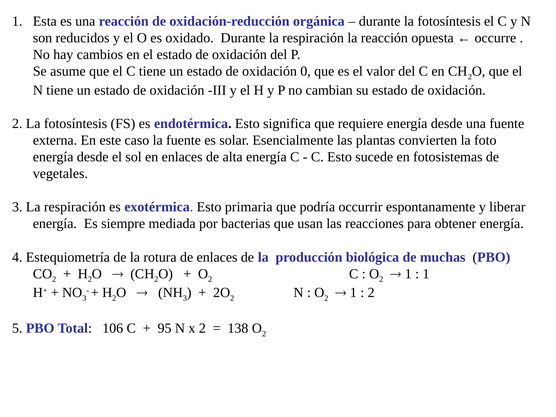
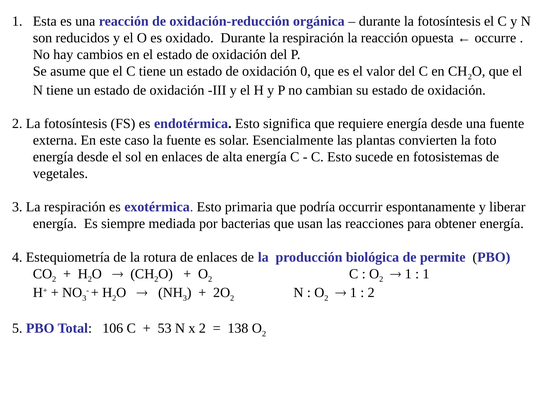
muchas: muchas -> permite (443, 257)
95: 95 -> 53 (165, 328)
